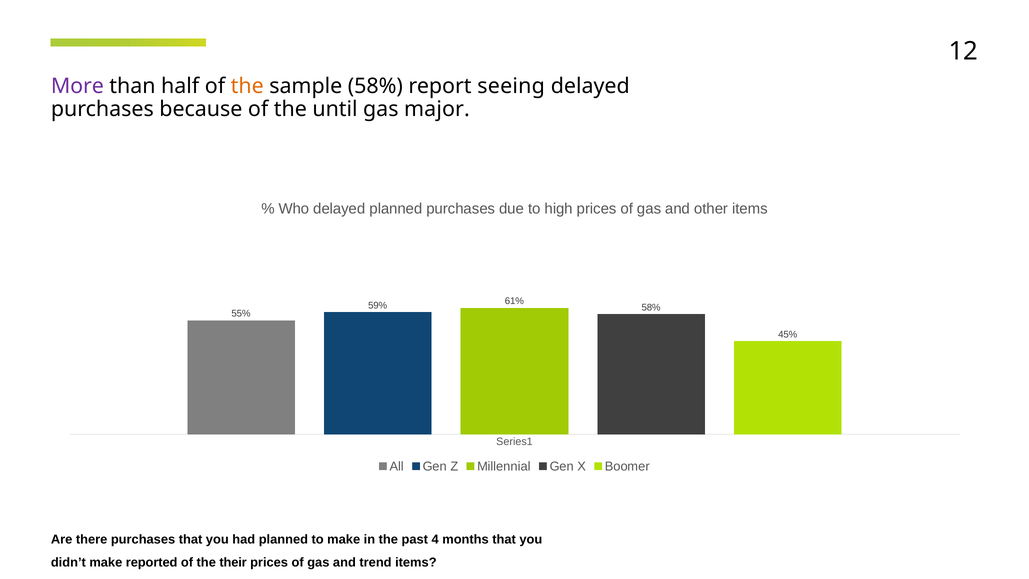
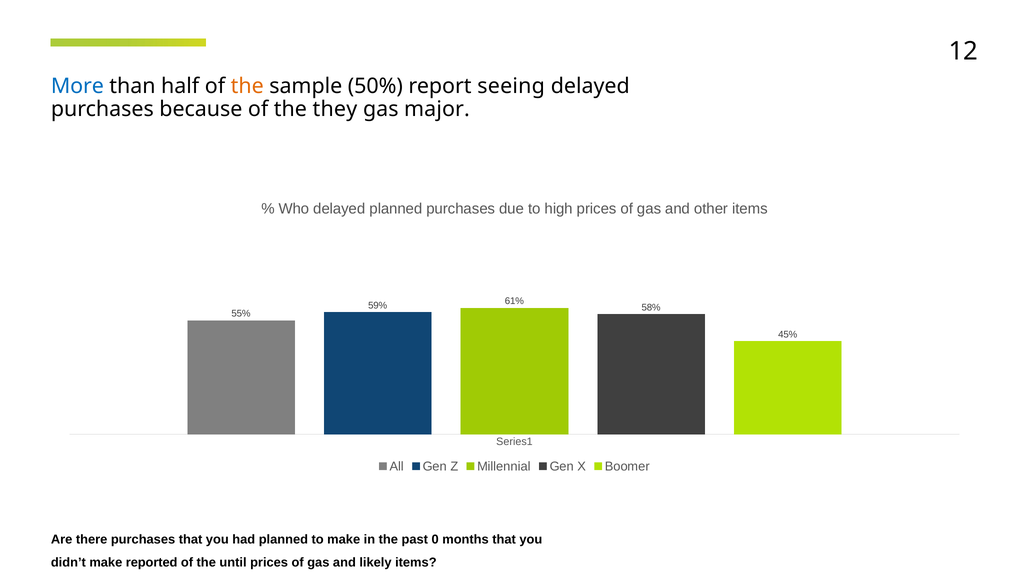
More colour: purple -> blue (77, 86)
sample 58%: 58% -> 50% (375, 86)
until: until -> they (335, 109)
4: 4 -> 0 (435, 539)
their: their -> until (233, 562)
trend: trend -> likely (375, 562)
